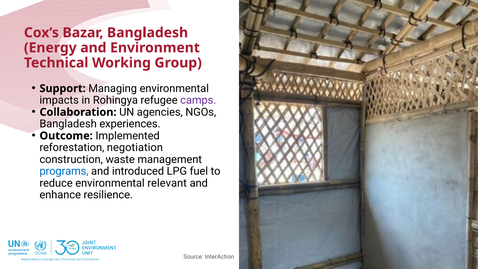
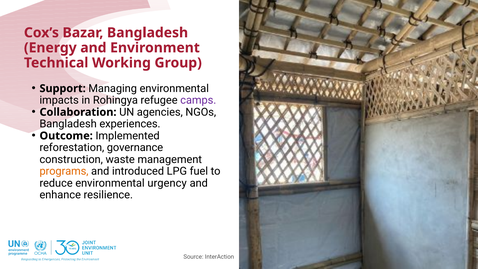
negotiation: negotiation -> governance (135, 148)
programs colour: blue -> orange (64, 171)
relevant: relevant -> urgency (167, 183)
